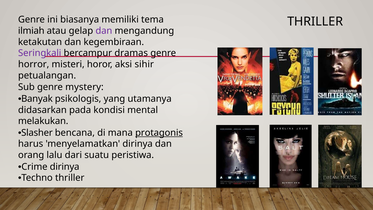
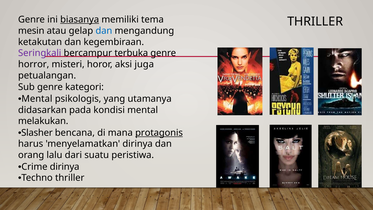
biasanya underline: none -> present (80, 20)
ilmiah: ilmiah -> mesin (31, 31)
dan colour: purple -> blue (104, 31)
dramas: dramas -> terbuka (131, 53)
sihir: sihir -> juga (144, 64)
mystery: mystery -> kategori (85, 87)
Banyak: Banyak -> Mental (37, 99)
